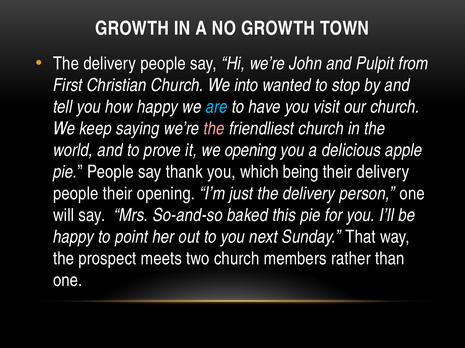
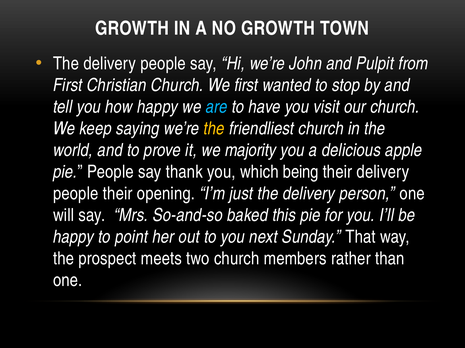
We into: into -> first (246, 85)
the colour: pink -> yellow (214, 129)
we opening: opening -> majority (251, 150)
